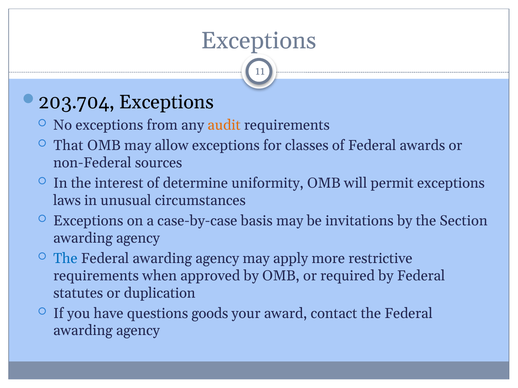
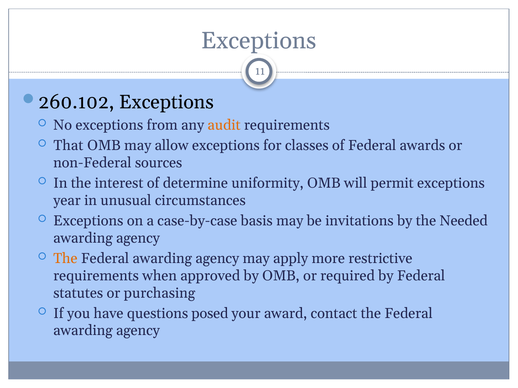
203.704: 203.704 -> 260.102 (76, 102)
laws: laws -> year (67, 201)
Section: Section -> Needed (464, 221)
The colour: blue -> orange (65, 259)
duplication: duplication -> purchasing (159, 293)
goods: goods -> posed (210, 314)
